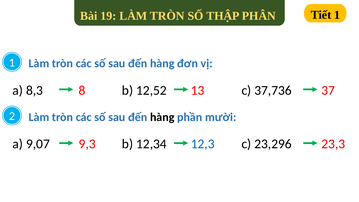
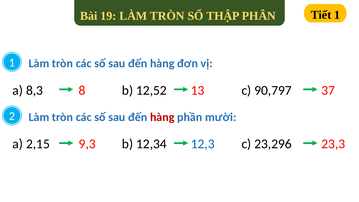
37,736: 37,736 -> 90,797 (273, 90)
hàng colour: black -> red (162, 117)
9,07: 9,07 -> 2,15 (38, 144)
